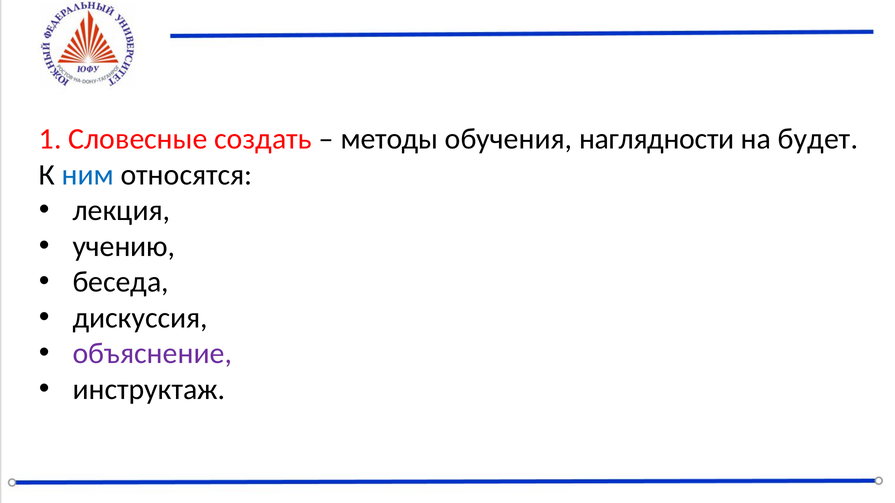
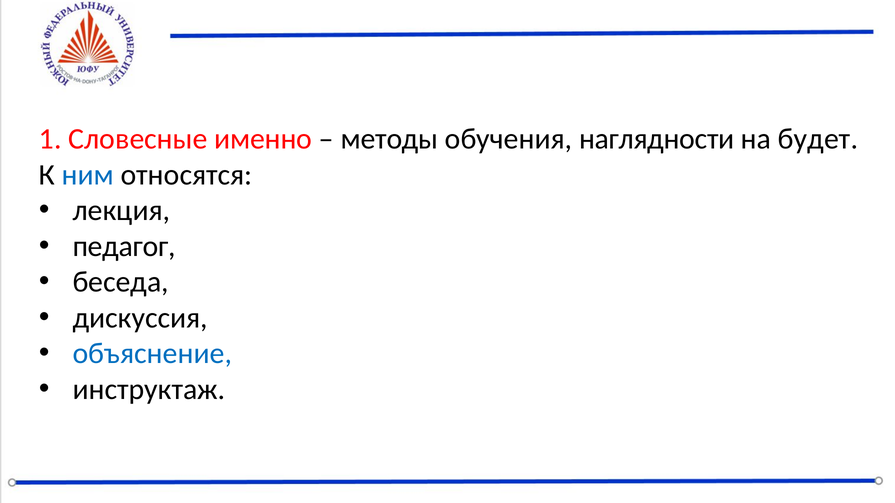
создать: создать -> именно (263, 139)
учению: учению -> педагог (124, 247)
объяснение colour: purple -> blue (152, 354)
